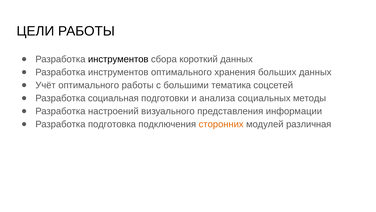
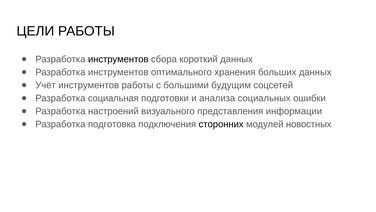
Учёт оптимального: оптимального -> инструментов (89, 85)
тематика: тематика -> будущим (231, 85)
методы: методы -> ошибки (309, 98)
сторонних colour: orange -> black (221, 124)
различная: различная -> новостных (309, 124)
